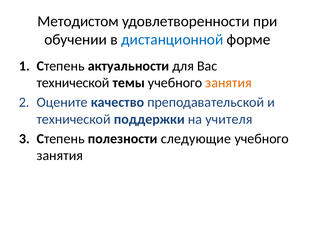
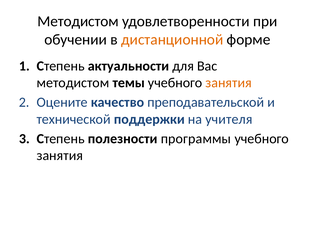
дистанционной colour: blue -> orange (172, 40)
технической: технической -> методистом (73, 83)
следующие: следующие -> программы (196, 139)
